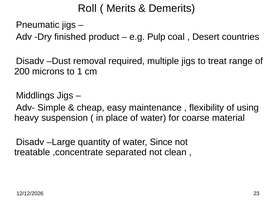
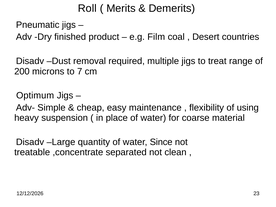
Pulp: Pulp -> Film (156, 37)
1: 1 -> 7 (80, 71)
Middlings: Middlings -> Optimum (35, 96)
